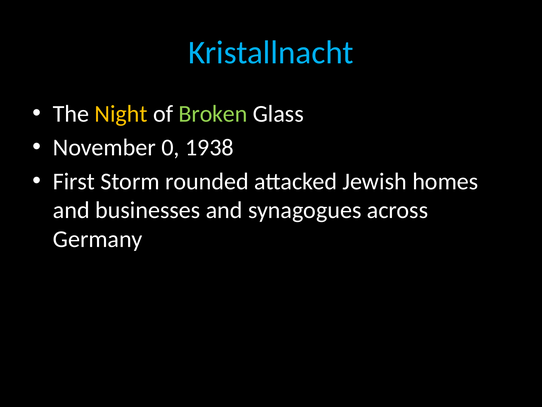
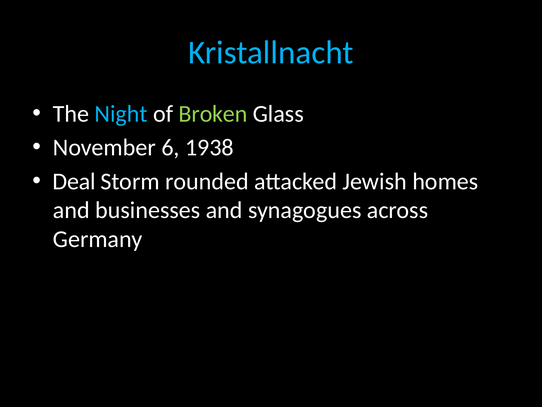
Night colour: yellow -> light blue (121, 114)
0: 0 -> 6 (170, 147)
First: First -> Deal (74, 181)
